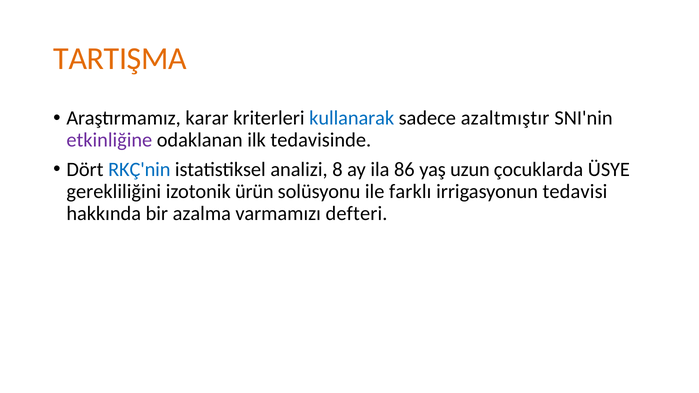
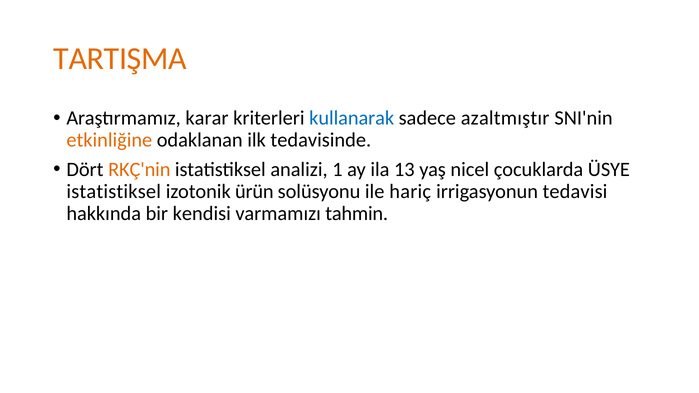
etkinliğine colour: purple -> orange (109, 140)
RKÇ'nin colour: blue -> orange (139, 170)
8: 8 -> 1 (337, 170)
86: 86 -> 13 (404, 170)
uzun: uzun -> nicel (470, 170)
gerekliliğini: gerekliliğini -> istatistiksel (114, 192)
farklı: farklı -> hariç (410, 192)
azalma: azalma -> kendisi (202, 214)
defteri: defteri -> tahmin (357, 214)
